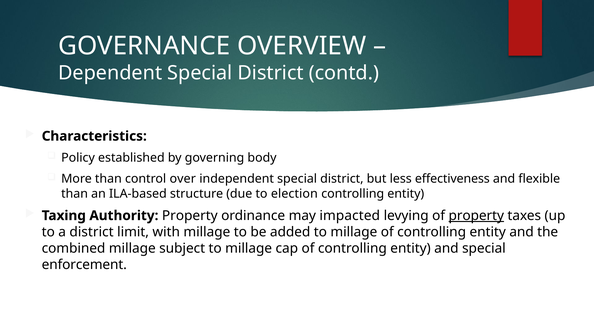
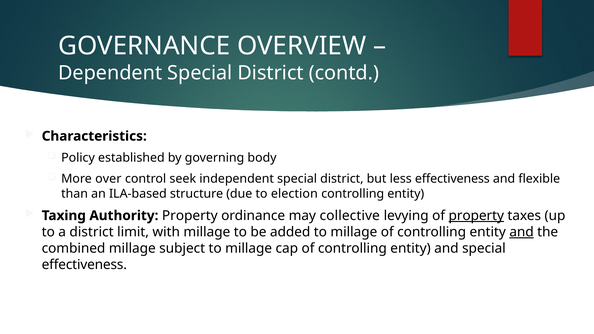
More than: than -> over (108, 179)
over: over -> seek (183, 179)
impacted: impacted -> collective (350, 216)
and underline: none -> present (522, 232)
enforcement: enforcement -> effectiveness (84, 265)
